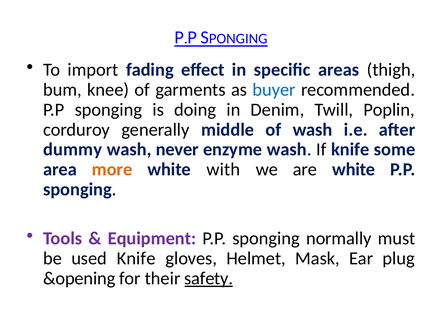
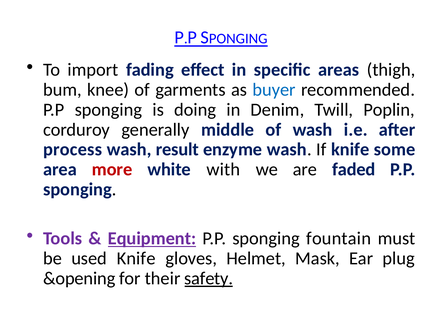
dummy: dummy -> process (73, 149)
never: never -> result (177, 149)
more colour: orange -> red (112, 169)
are white: white -> faded (354, 169)
Equipment underline: none -> present (152, 238)
normally: normally -> fountain (339, 238)
